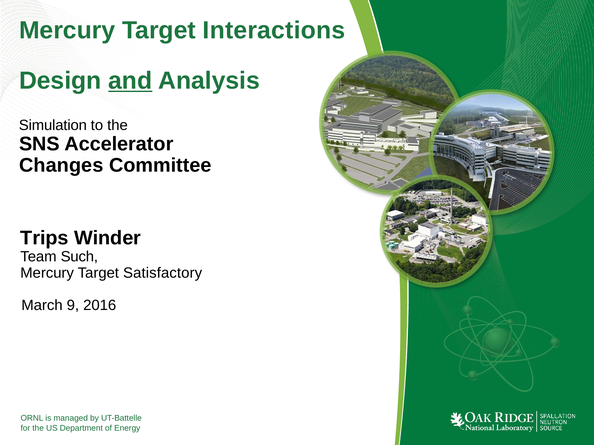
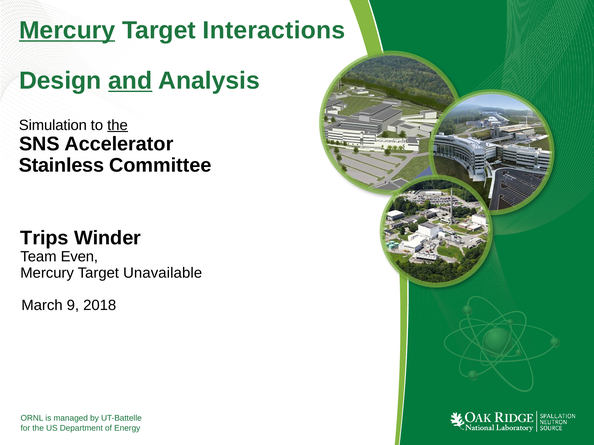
Mercury underline: none -> present (67, 30)
the underline: none -> present (118, 125)
Changes: Changes -> Stainless (61, 165)
Such: Such -> Even (79, 257)
Satisfactory: Satisfactory -> Unavailable (163, 273)
2016: 2016 -> 2018 (100, 306)
